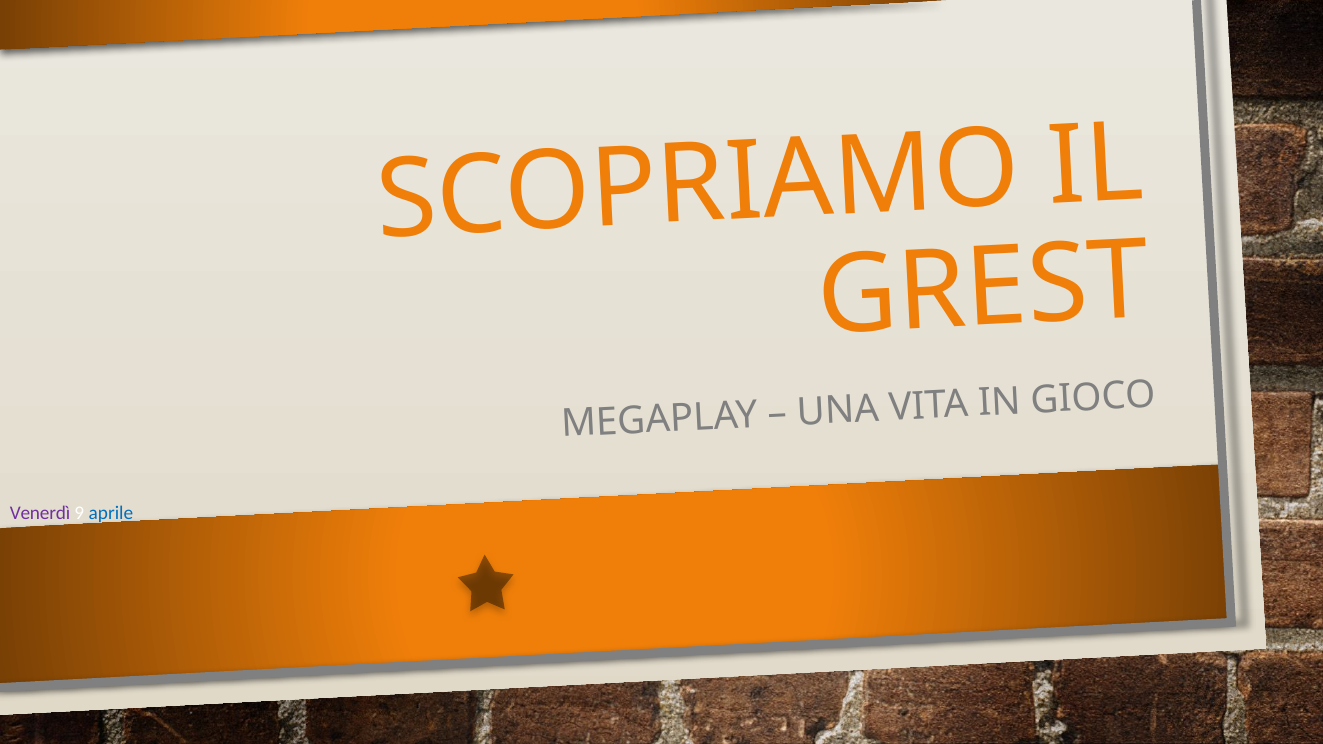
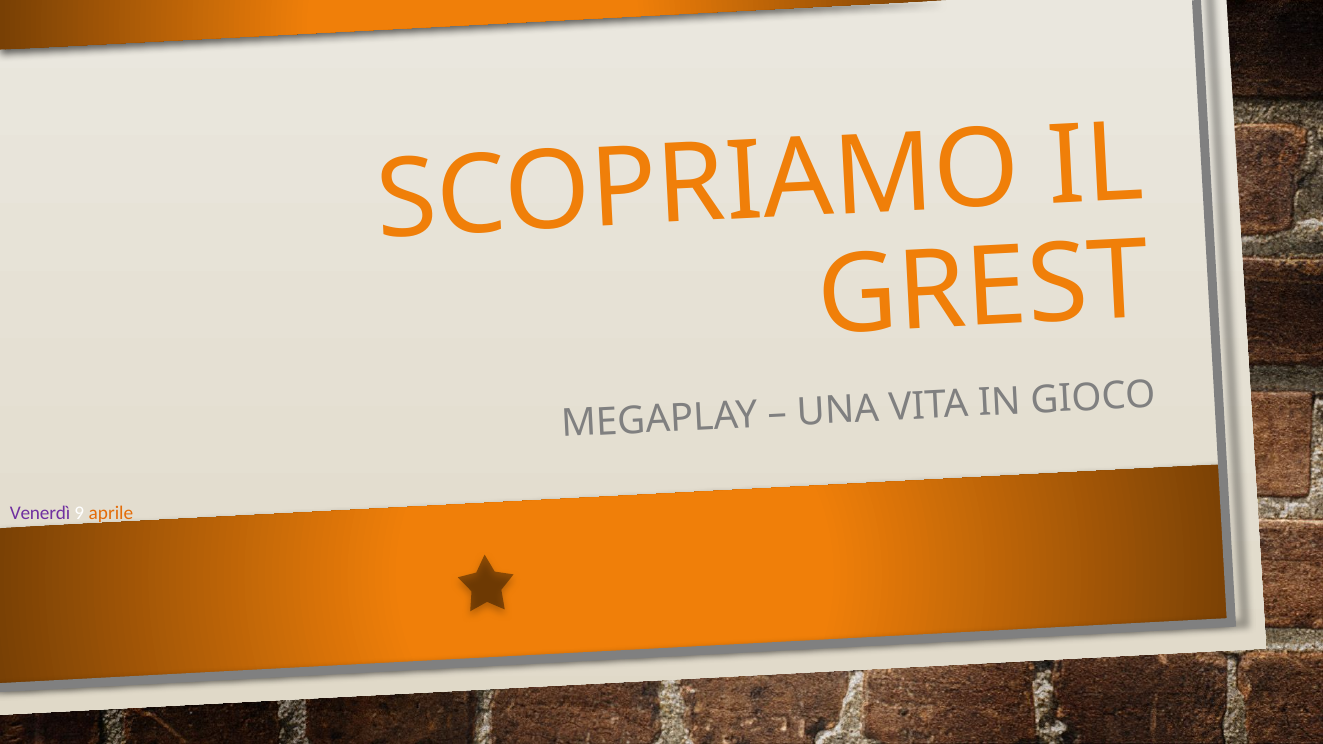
aprile colour: blue -> orange (111, 513)
